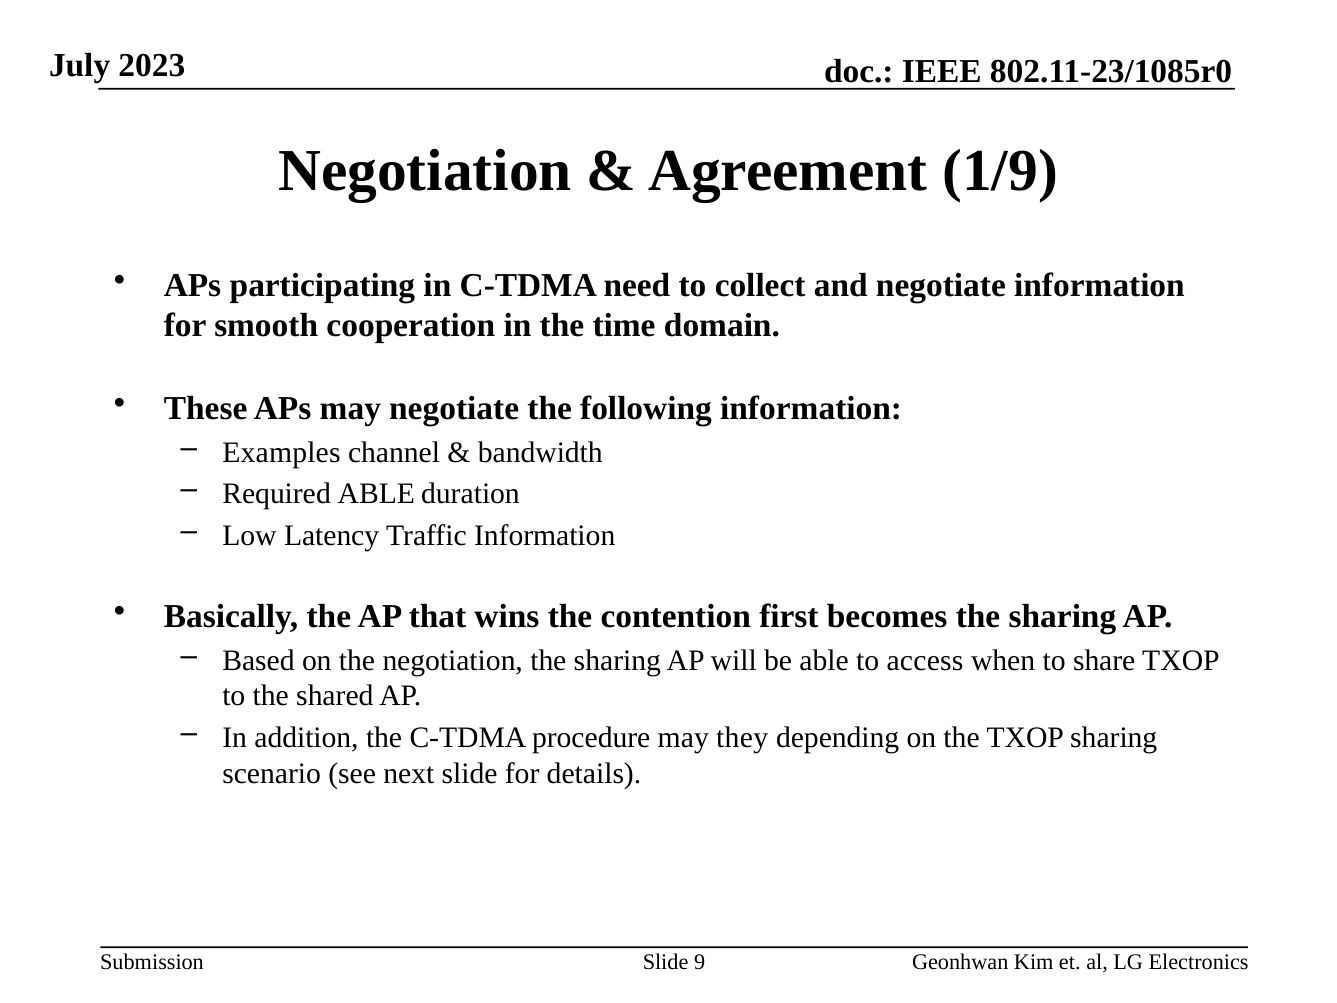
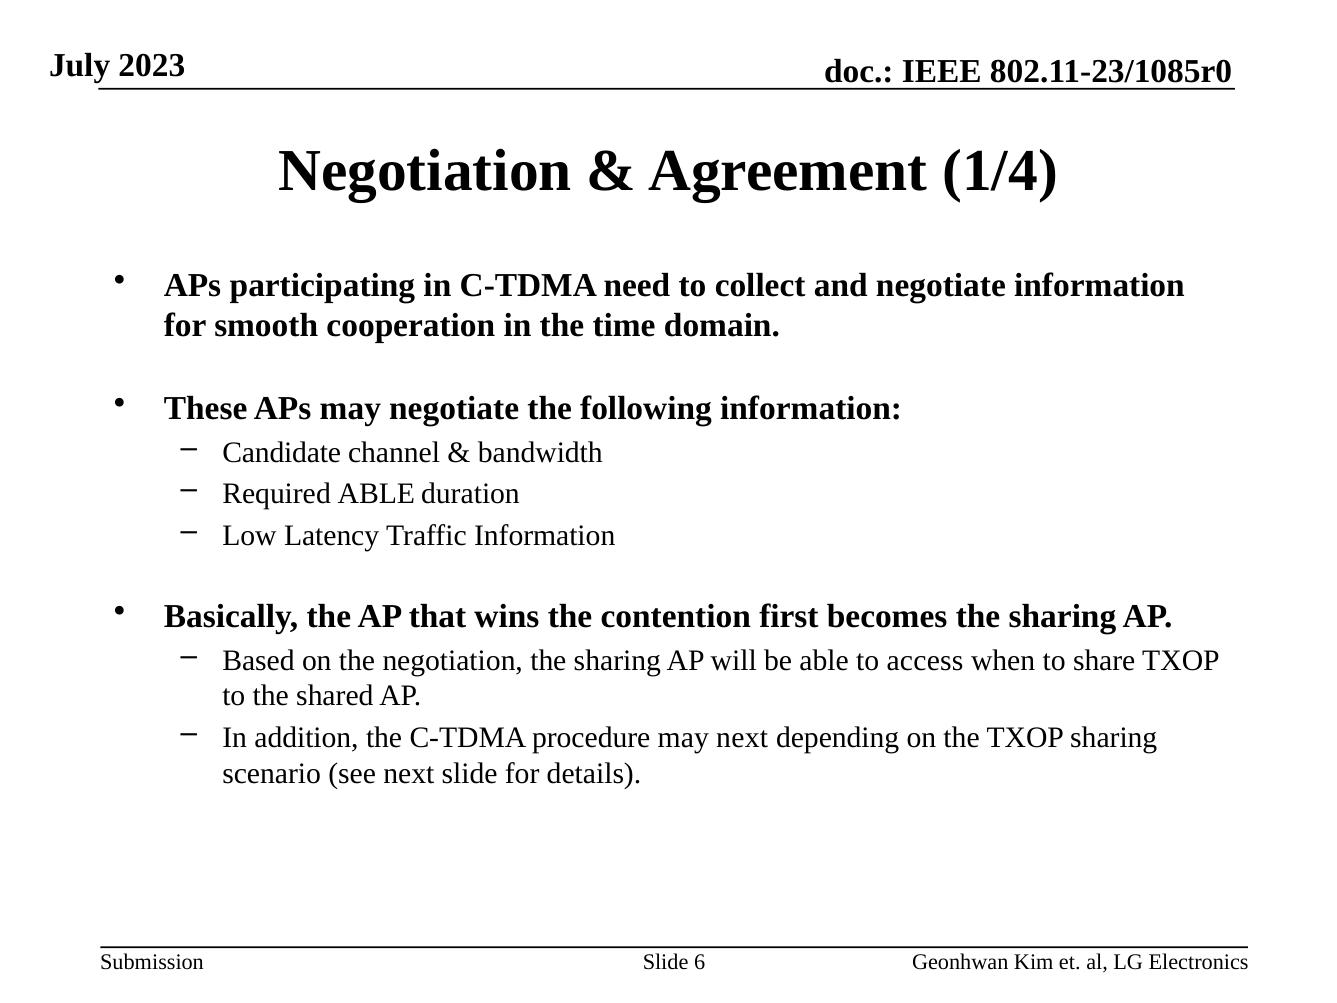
1/9: 1/9 -> 1/4 (1000, 171)
Examples: Examples -> Candidate (282, 452)
may they: they -> next (742, 737)
9: 9 -> 6 (700, 962)
